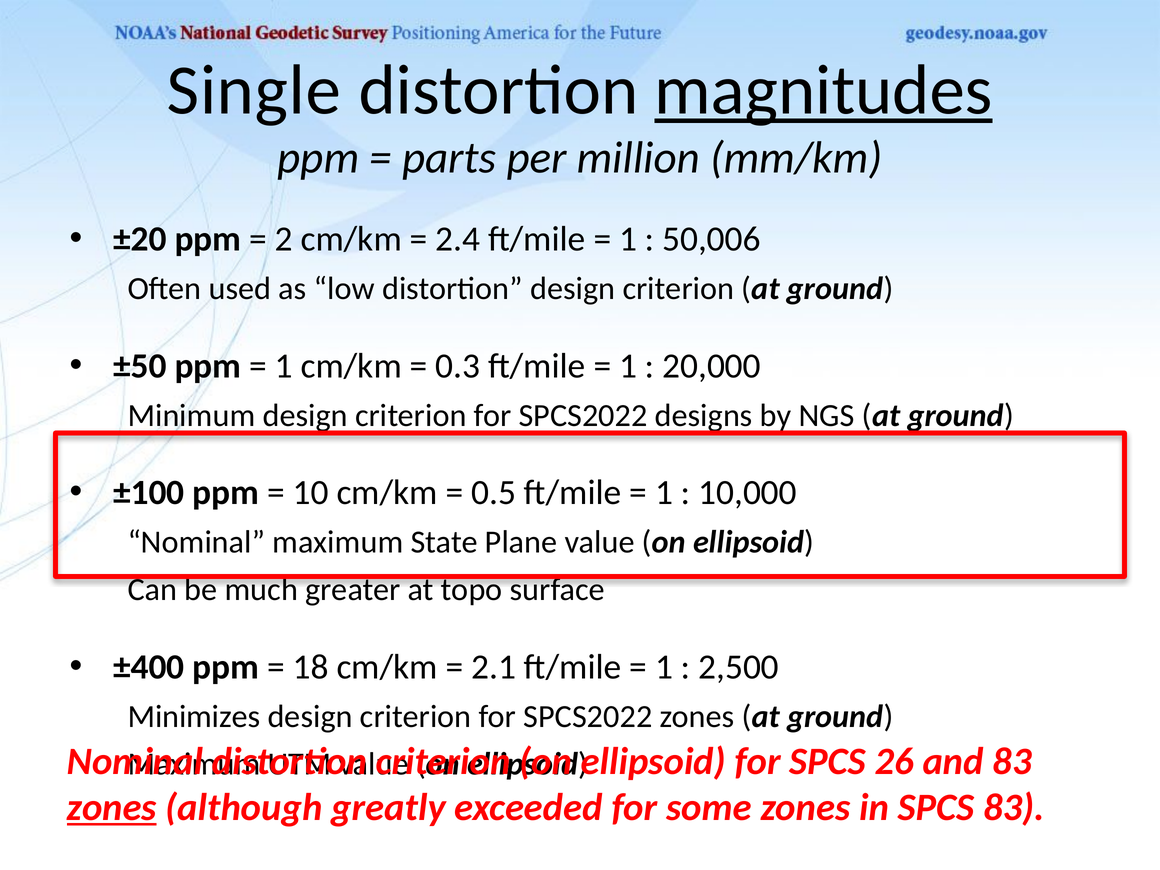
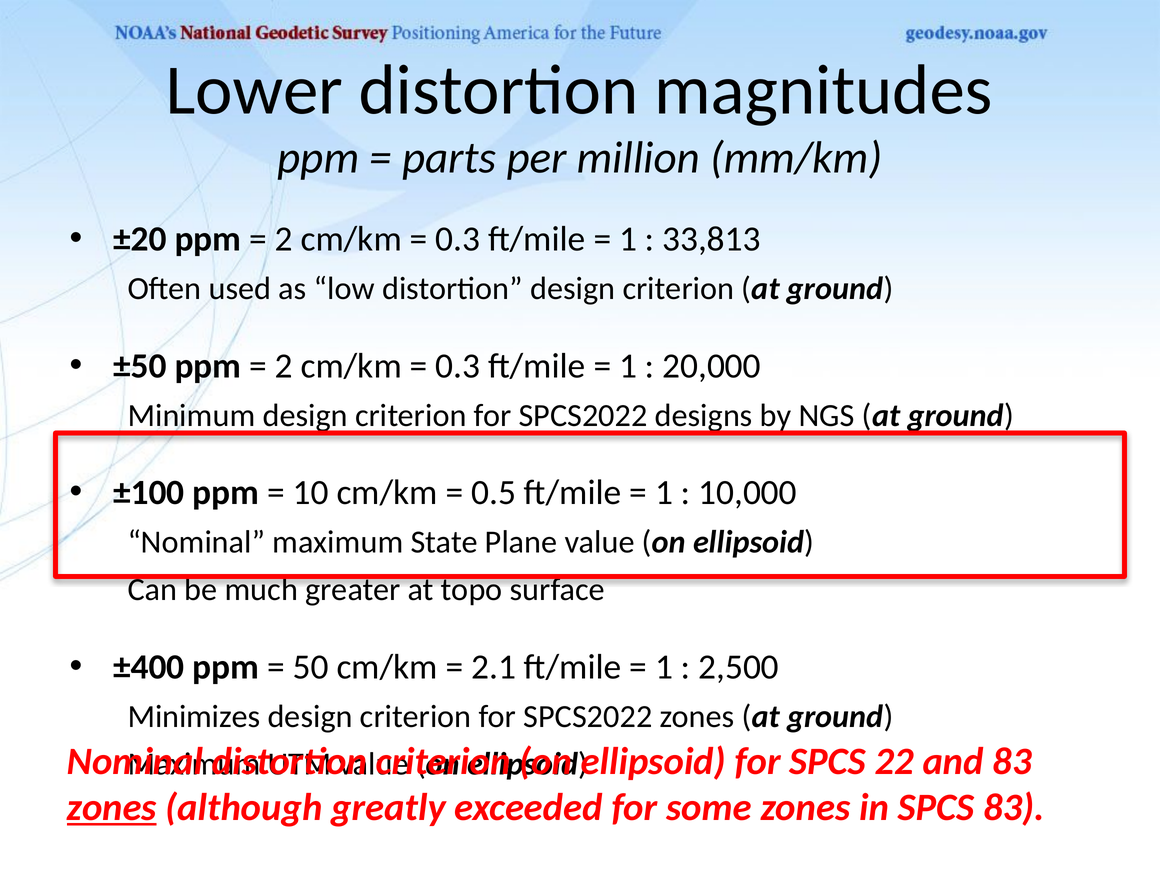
Single: Single -> Lower (254, 90)
magnitudes underline: present -> none (823, 90)
2.4: 2.4 -> 0.3 (458, 239)
50,006: 50,006 -> 33,813 (712, 239)
1: 1 -> 2 (284, 366)
18: 18 -> 50 (311, 667)
26: 26 -> 22 (894, 761)
